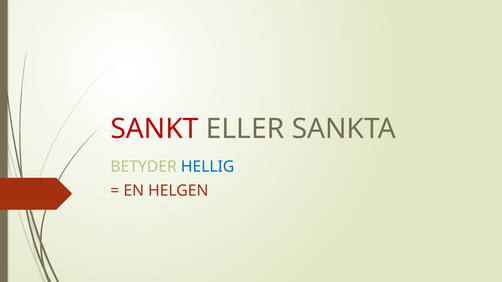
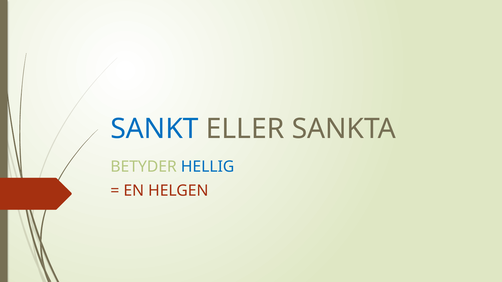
SANKT colour: red -> blue (154, 129)
